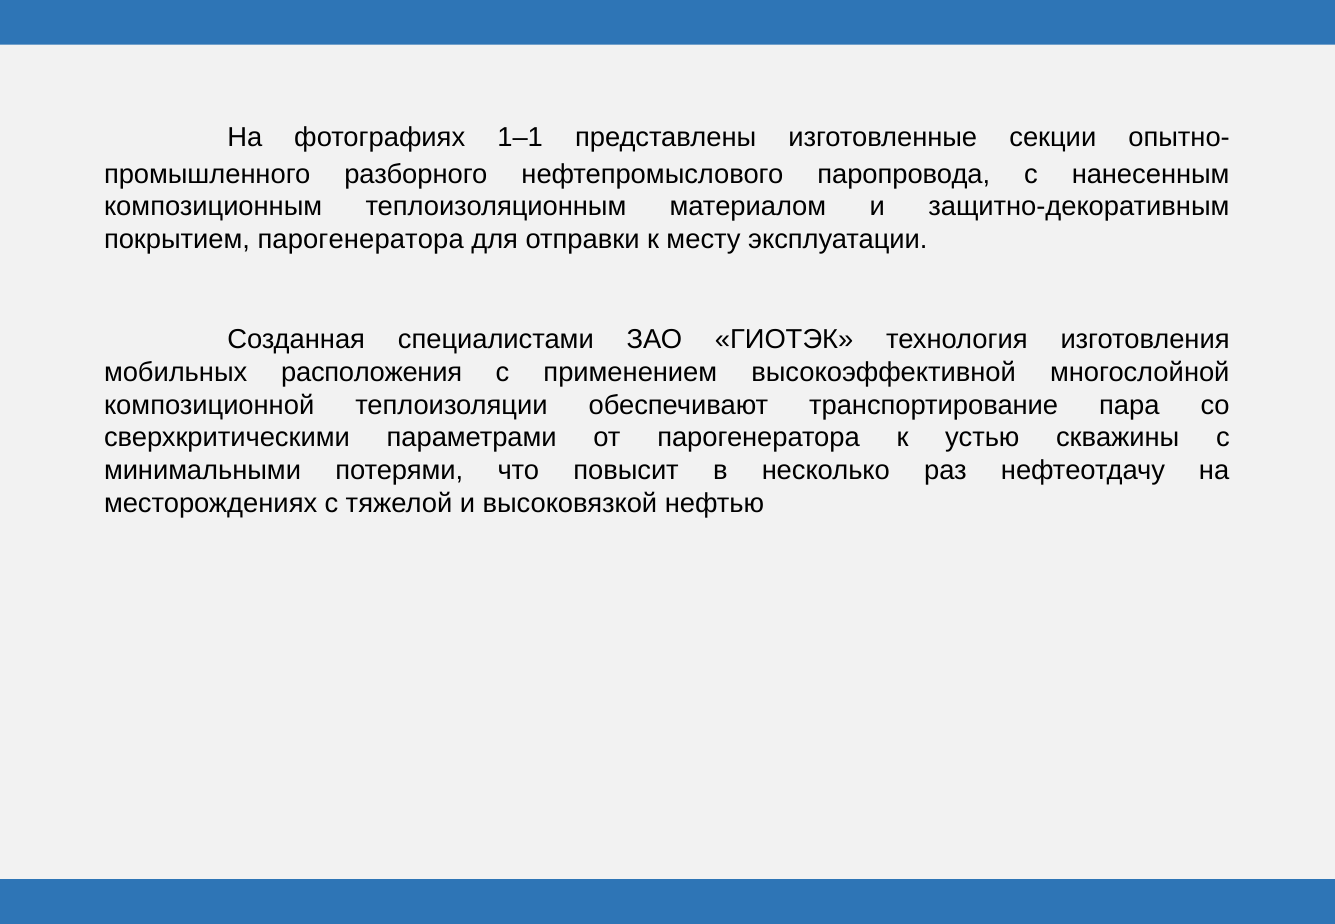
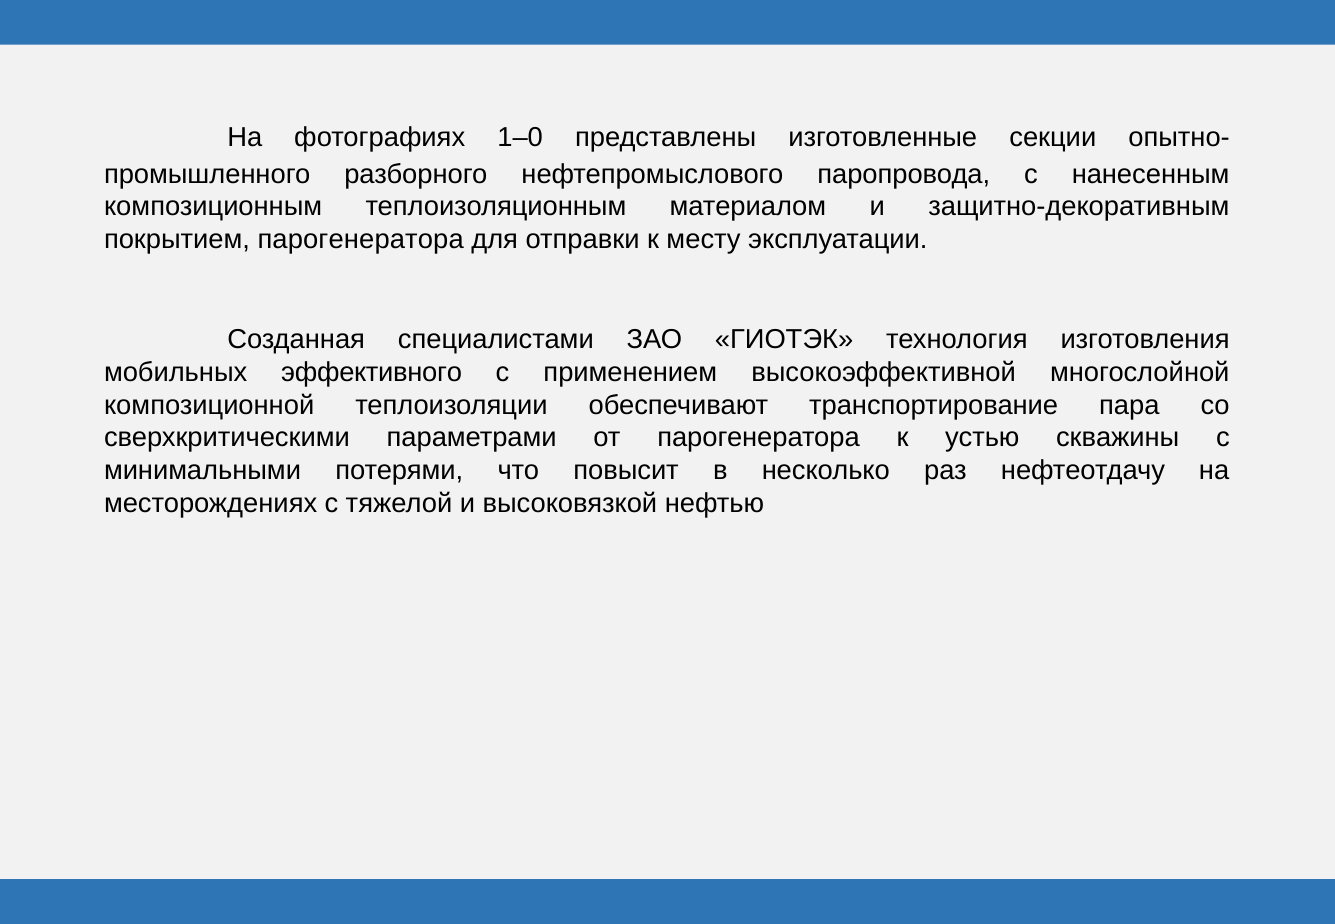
1–1: 1–1 -> 1–0 (520, 137)
расположения: расположения -> эффективного (372, 372)
